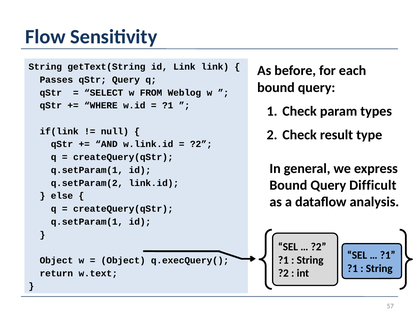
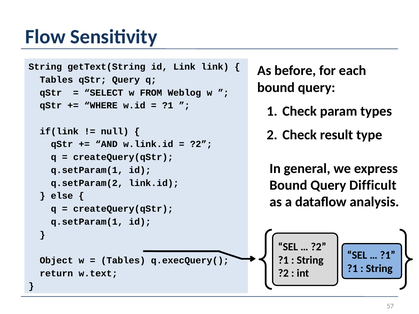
Passes: Passes -> Tables (56, 80)
Object: Object -> Tables (123, 261)
